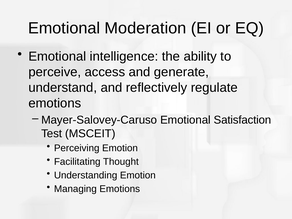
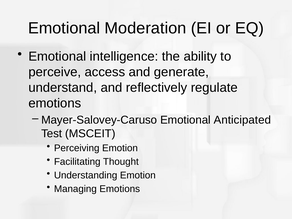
Satisfaction: Satisfaction -> Anticipated (242, 120)
